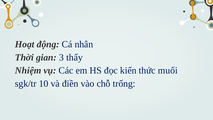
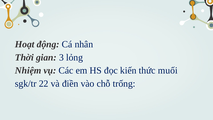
thấy: thấy -> lỏng (75, 57)
10: 10 -> 22 (44, 83)
